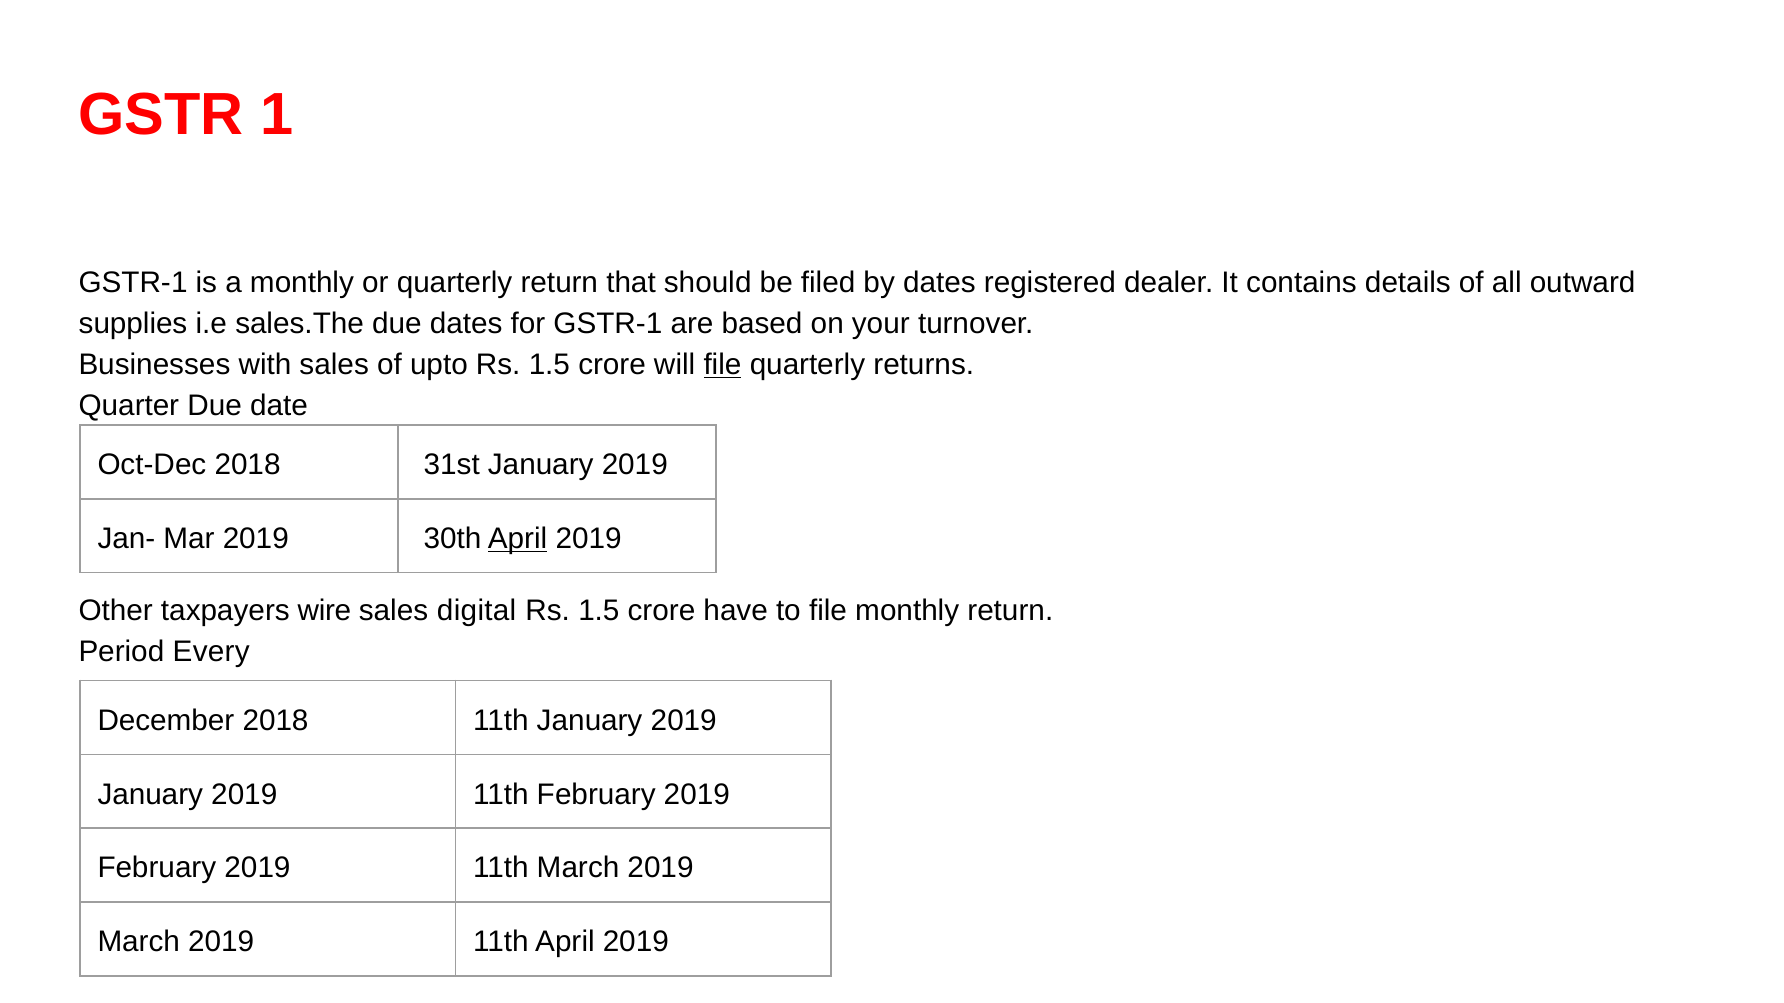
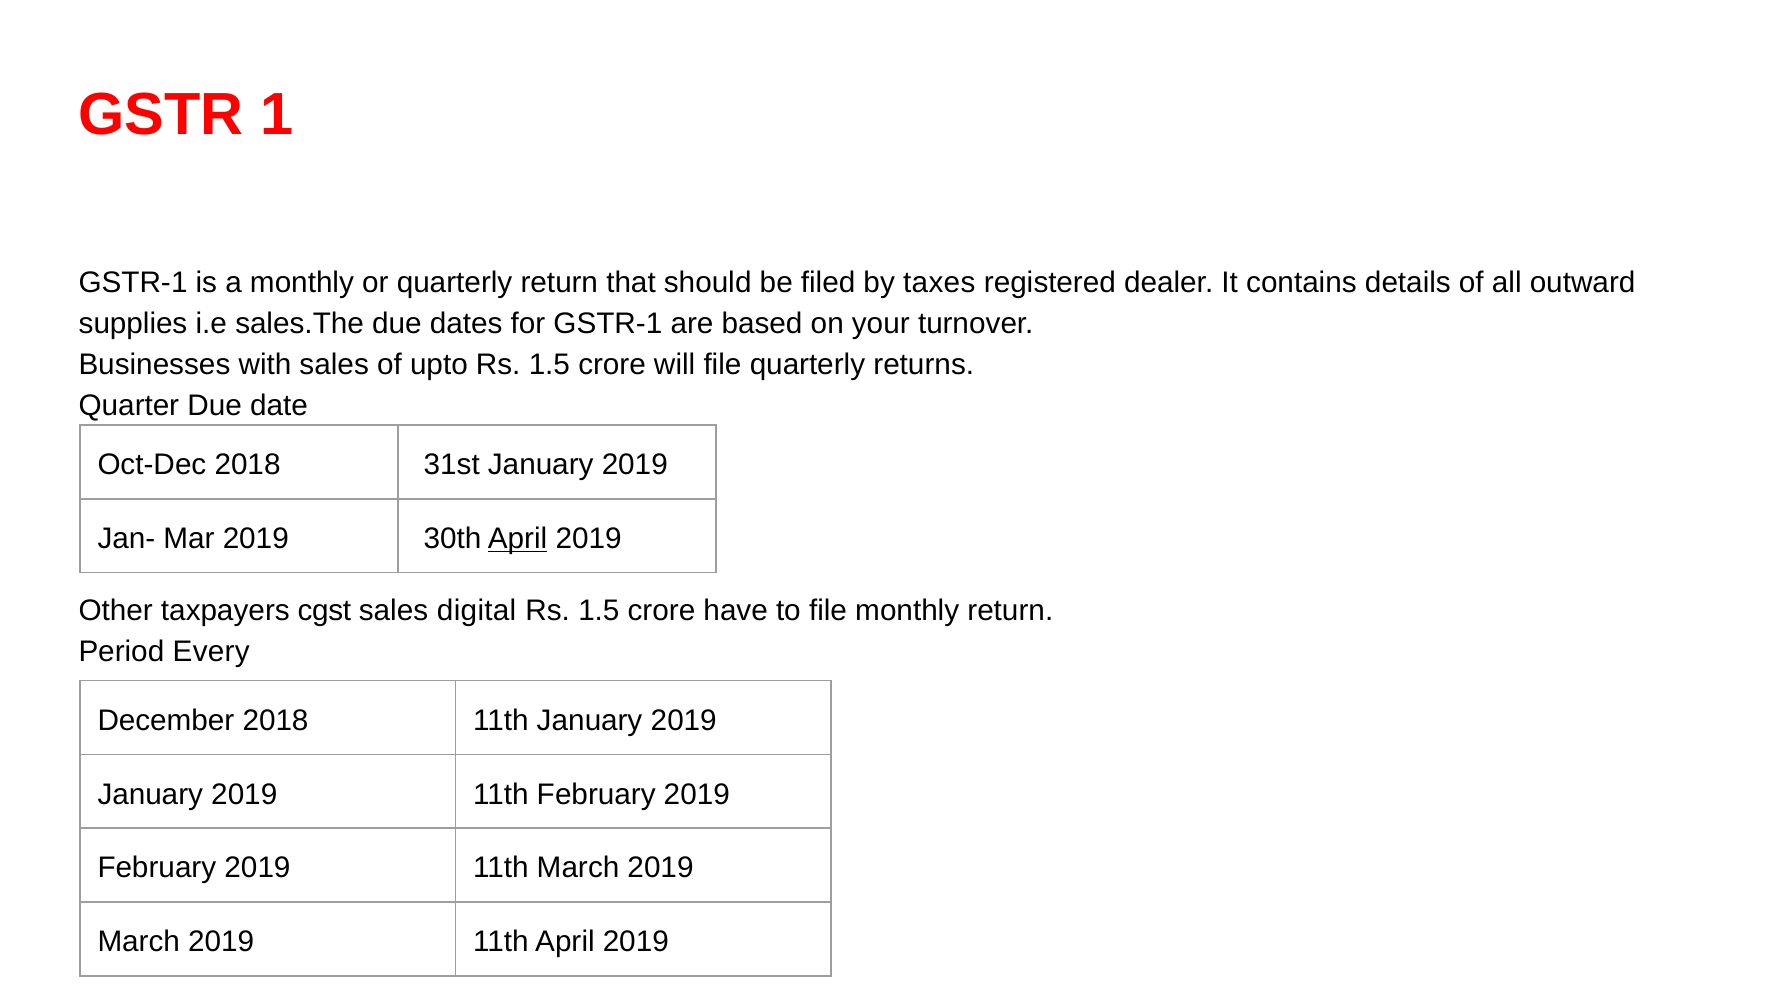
by dates: dates -> taxes (939, 283)
file underline: present -> none (722, 365)
wire: wire -> cgst (324, 611)
